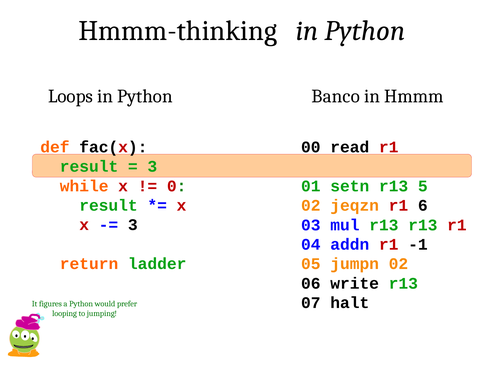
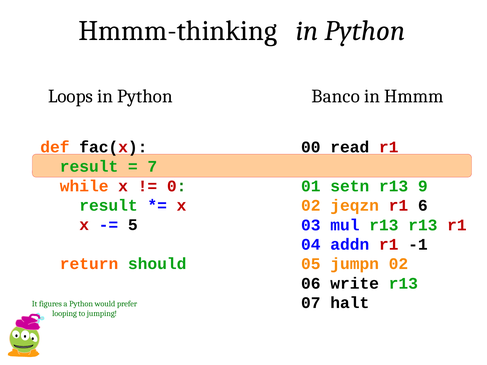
3: 3 -> 7 (152, 167)
5: 5 -> 9 (423, 186)
3: 3 -> 5 (133, 225)
ladder: ladder -> should (157, 264)
